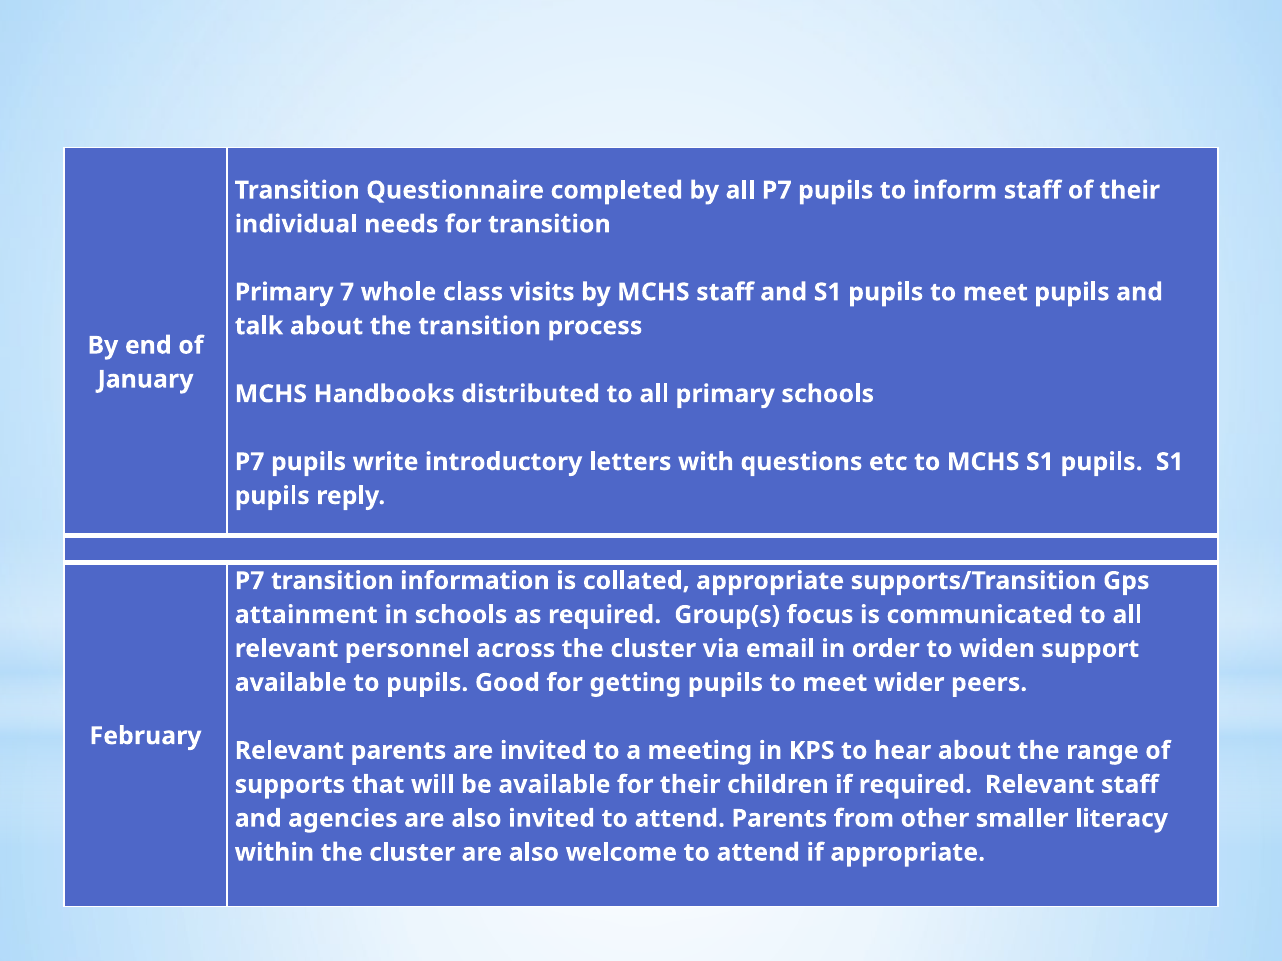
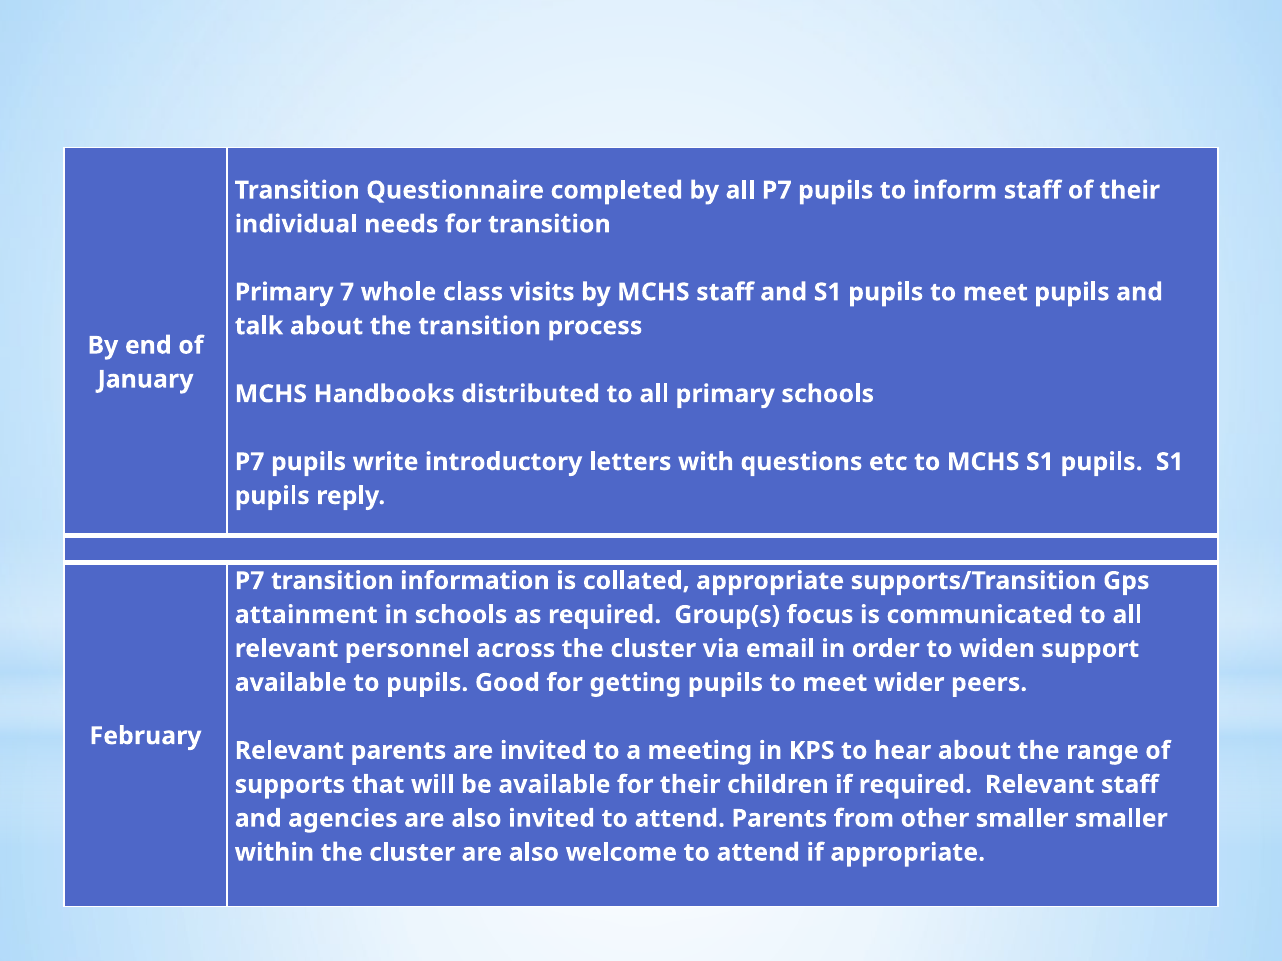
smaller literacy: literacy -> smaller (1121, 819)
